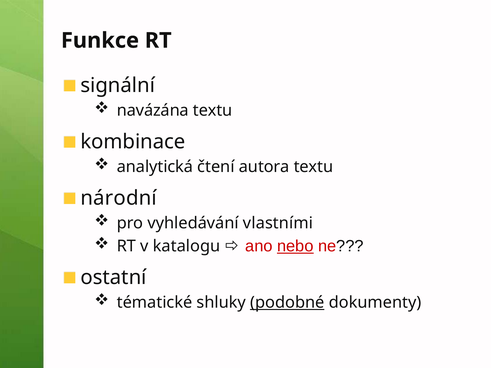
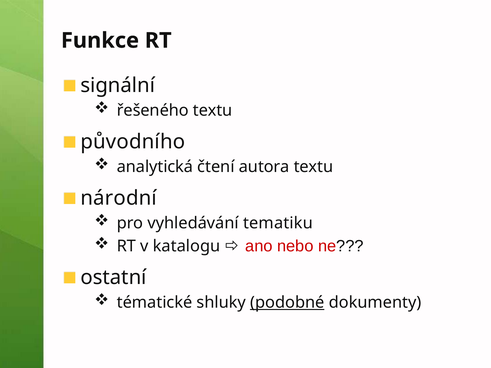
navázána: navázána -> řešeného (153, 110)
kombinace: kombinace -> původního (133, 142)
vlastními: vlastními -> tematiku (278, 223)
nebo underline: present -> none (295, 246)
